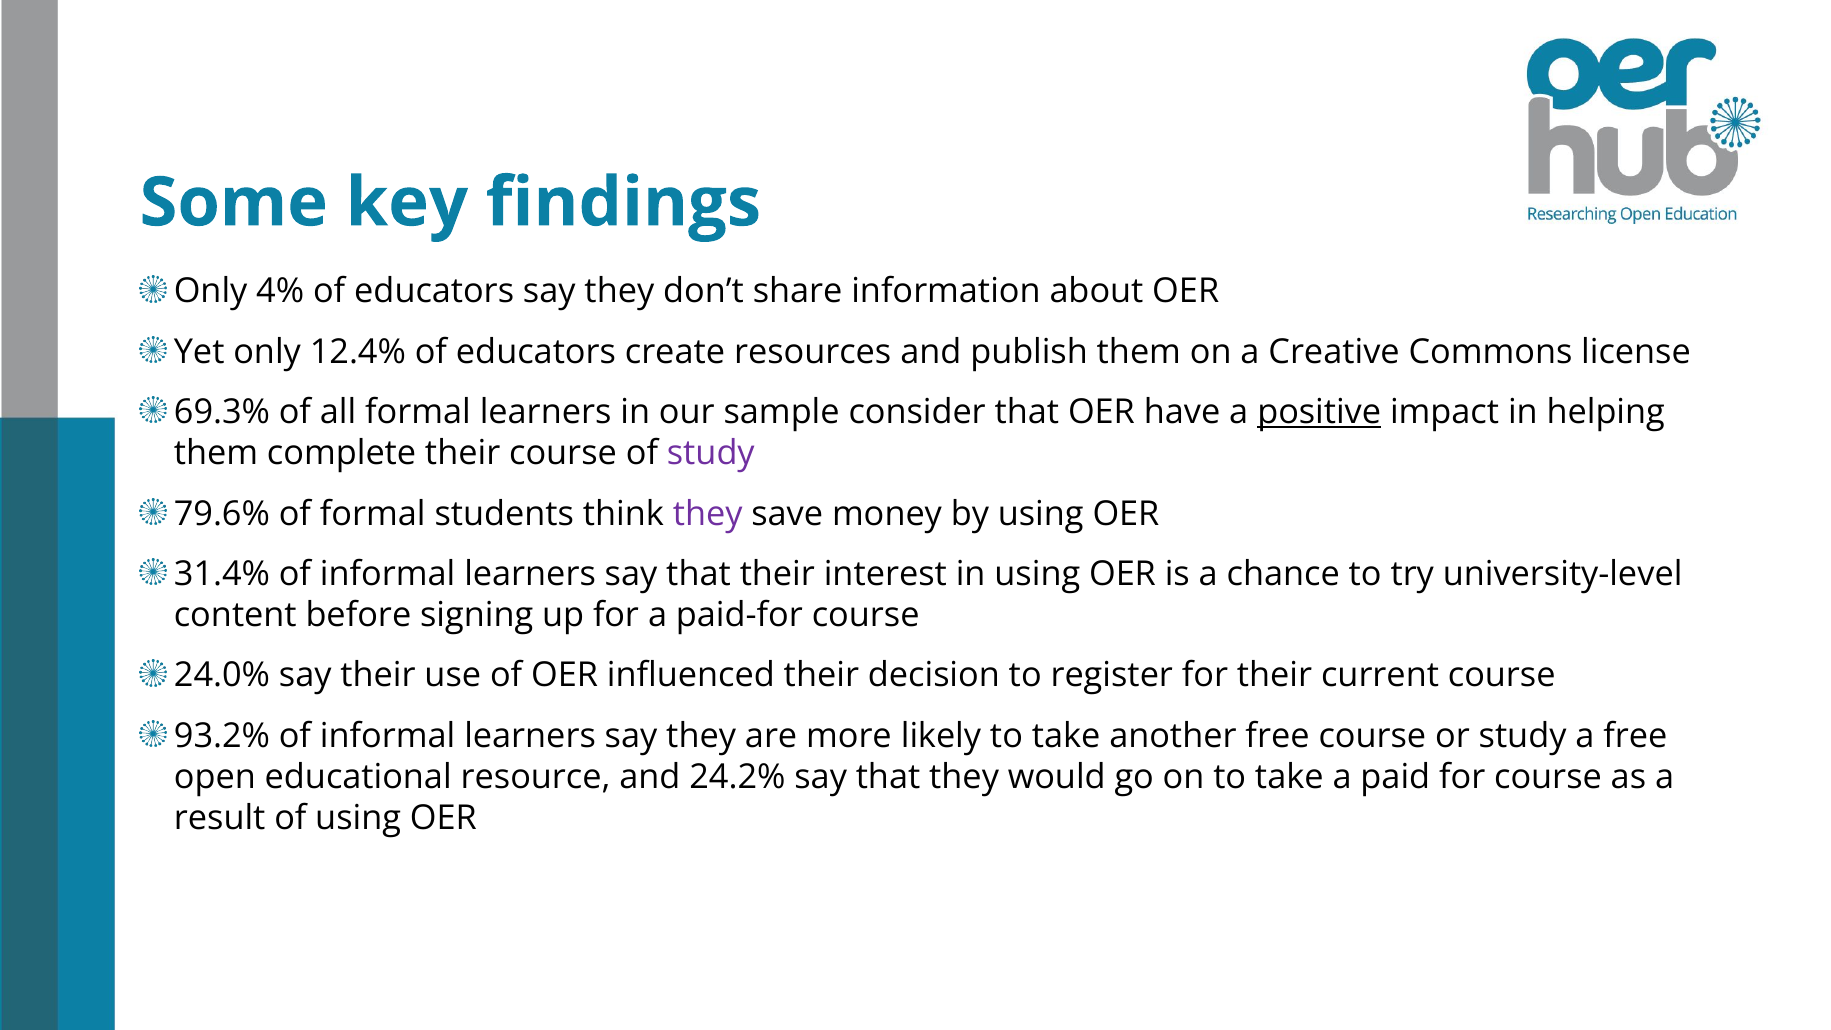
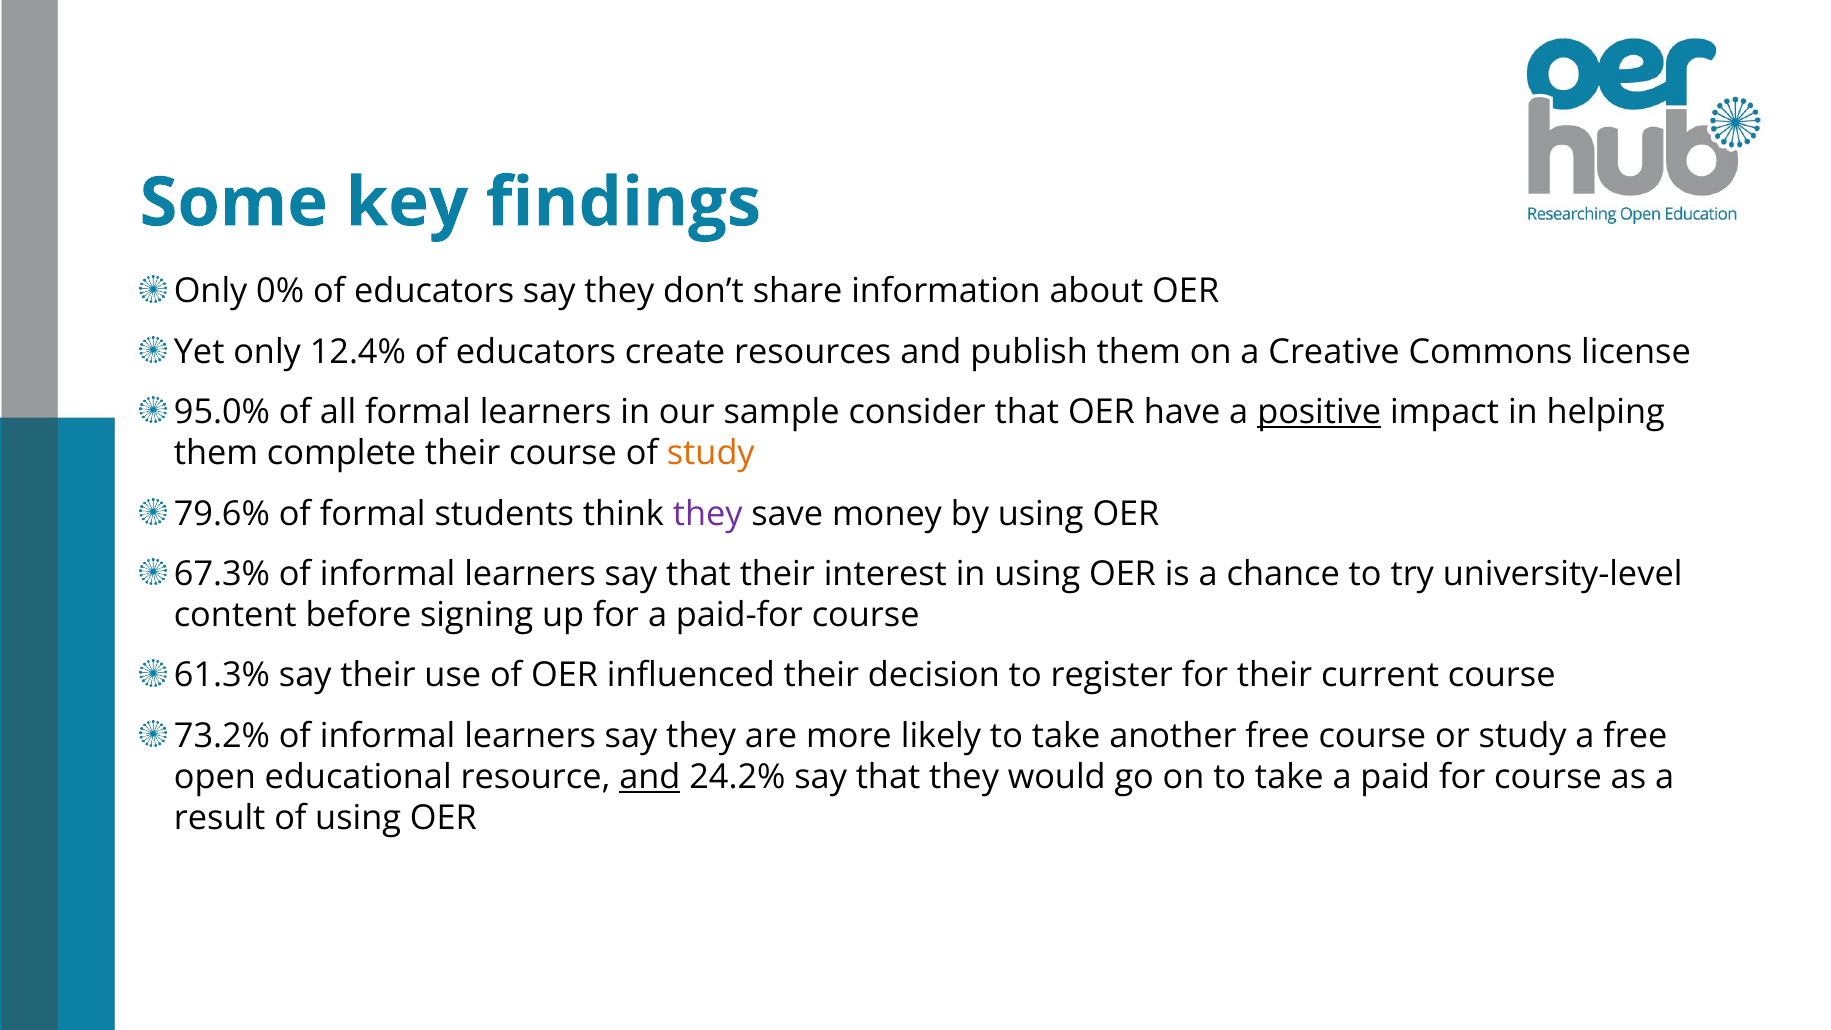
4%: 4% -> 0% (280, 292)
69.3%: 69.3% -> 95.0% (222, 412)
study colour: purple -> orange (711, 453)
31.4%: 31.4% -> 67.3% (222, 574)
24.0%: 24.0% -> 61.3% (222, 675)
93.2%: 93.2% -> 73.2% (222, 736)
and underline: none -> present (650, 777)
